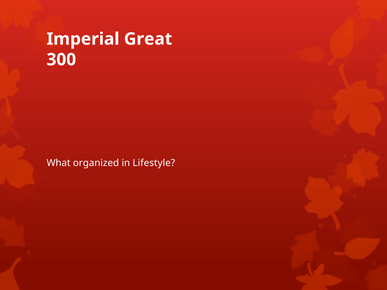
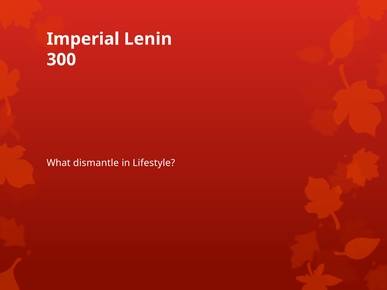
Great: Great -> Lenin (148, 39)
organized: organized -> dismantle (96, 163)
